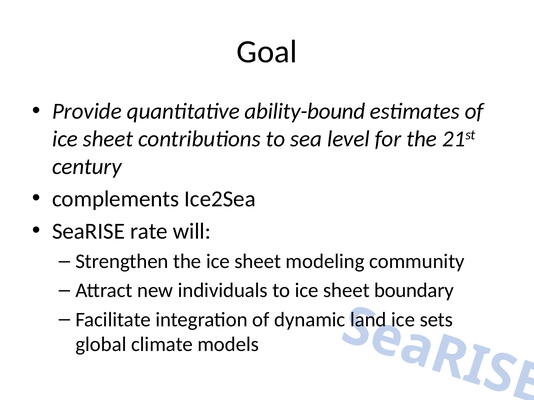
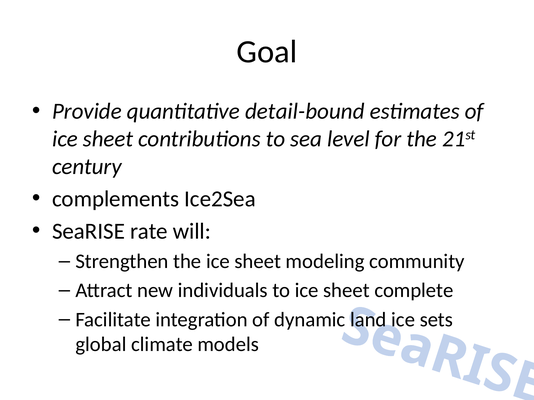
ability-bound: ability-bound -> detail-bound (305, 112)
boundary: boundary -> complete (414, 291)
